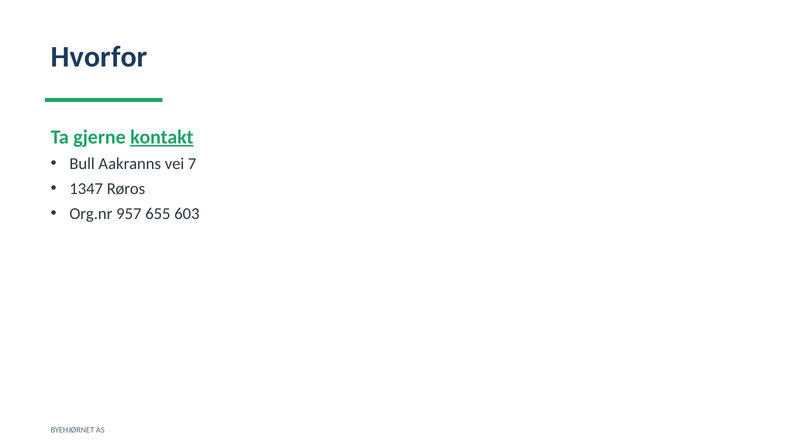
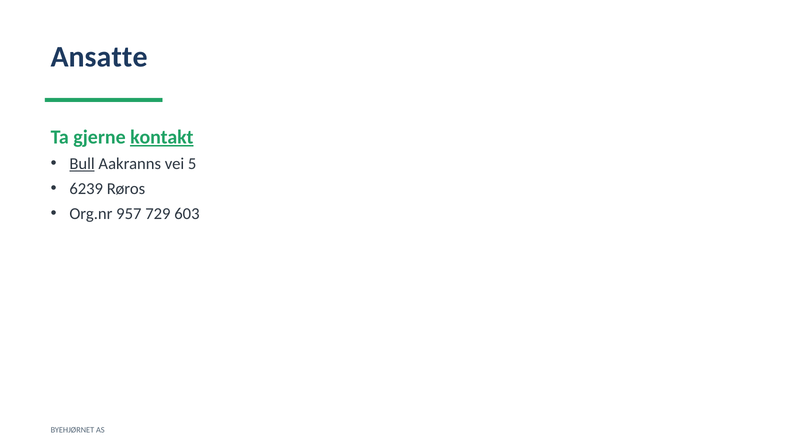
Hvorfor: Hvorfor -> Ansatte (99, 57)
Bull underline: none -> present (82, 164)
7: 7 -> 5 (192, 164)
1347: 1347 -> 6239 (86, 189)
655: 655 -> 729 (158, 214)
